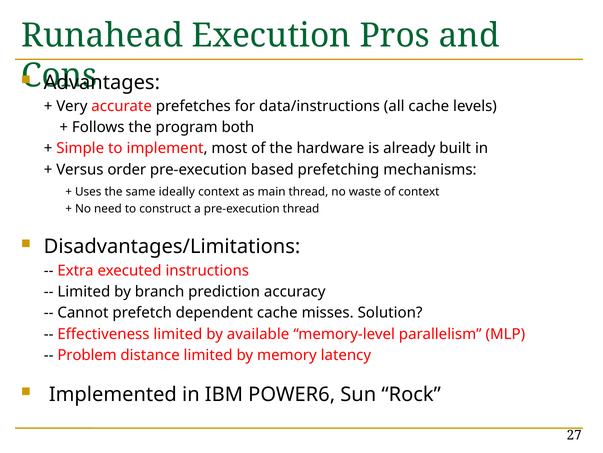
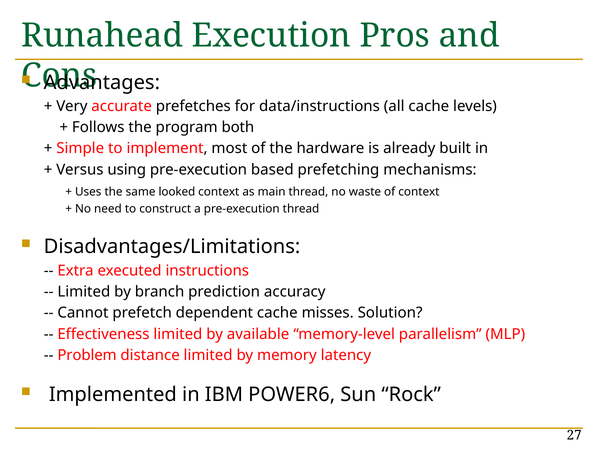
order: order -> using (127, 169)
ideally: ideally -> looked (177, 192)
